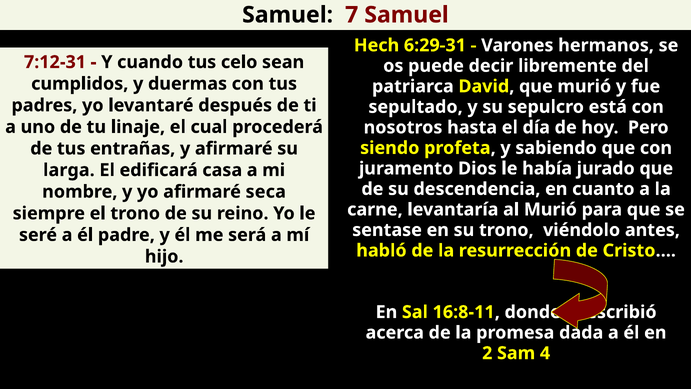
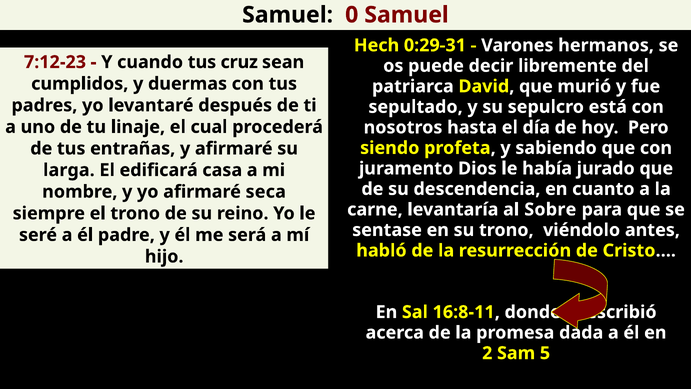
7: 7 -> 0 (352, 15)
6:29-31: 6:29-31 -> 0:29-31 (435, 45)
7:12-31: 7:12-31 -> 7:12-23 (55, 62)
celo: celo -> cruz (239, 62)
al Murió: Murió -> Sobre (550, 209)
4: 4 -> 5 (545, 353)
